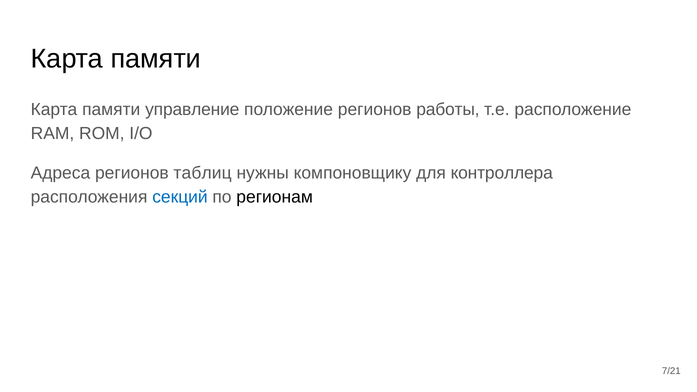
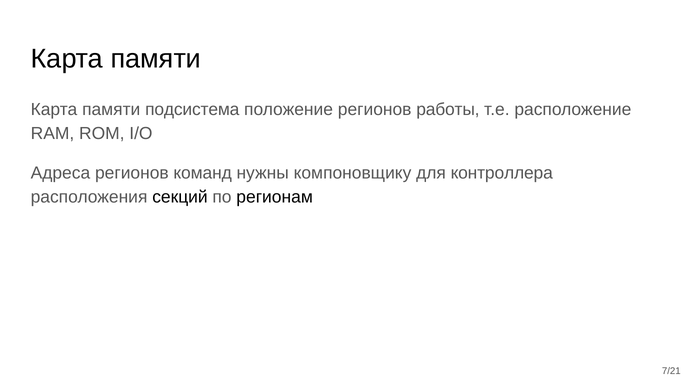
управление: управление -> подсистема (192, 110)
таблиц: таблиц -> команд (203, 173)
секций colour: blue -> black (180, 197)
